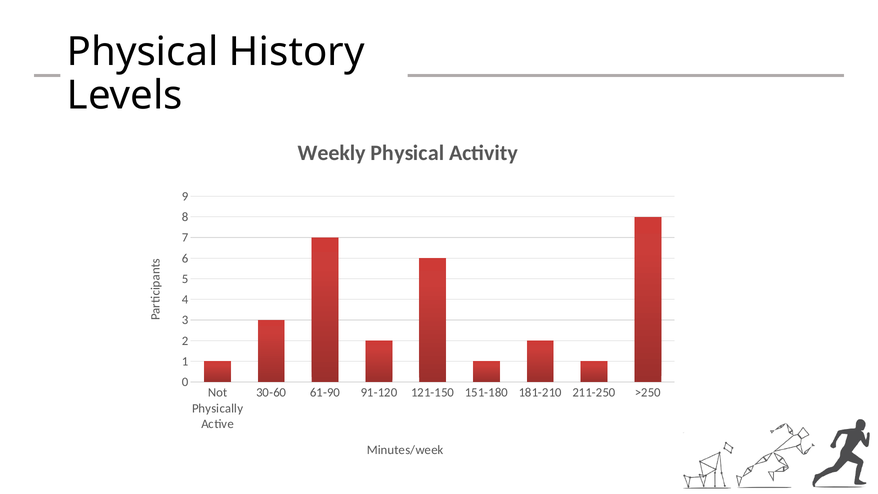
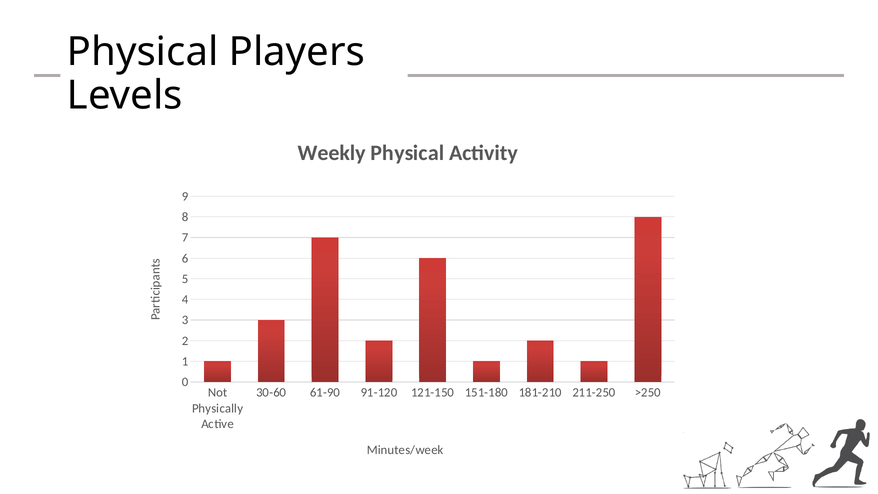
History: History -> Players (297, 52)
